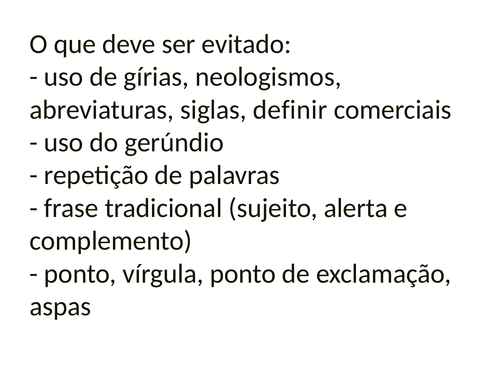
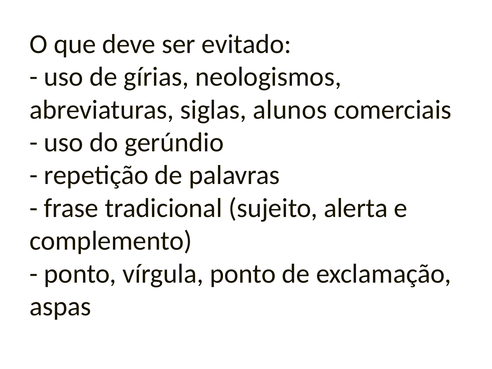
definir: definir -> alunos (290, 110)
